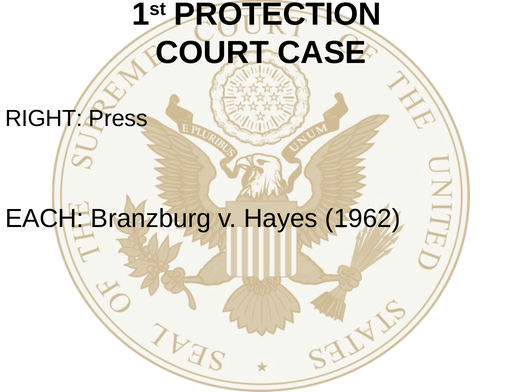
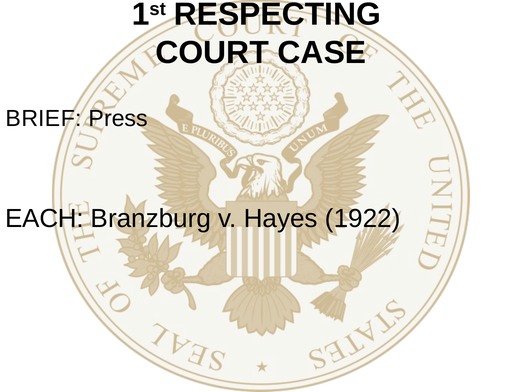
PROTECTION: PROTECTION -> RESPECTING (277, 14)
RIGHT: RIGHT -> BRIEF (44, 118)
1962: 1962 -> 1922 (363, 218)
